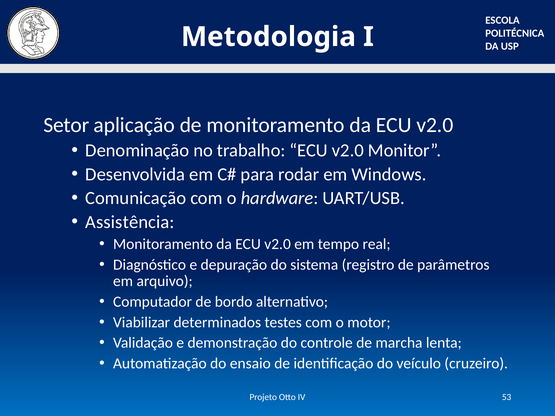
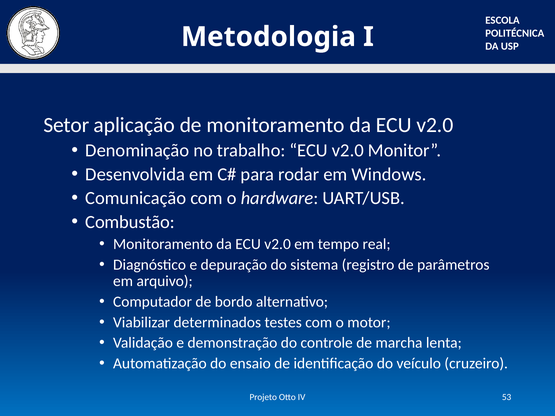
Assistência: Assistência -> Combustão (130, 222)
